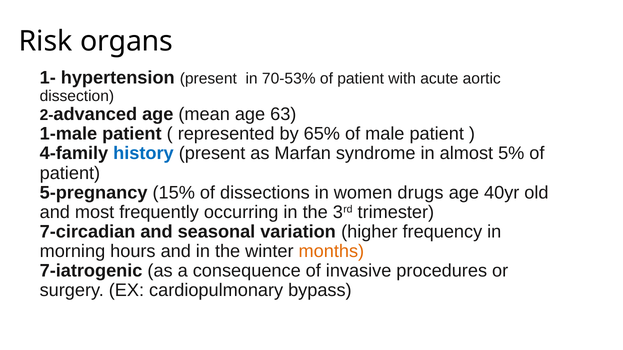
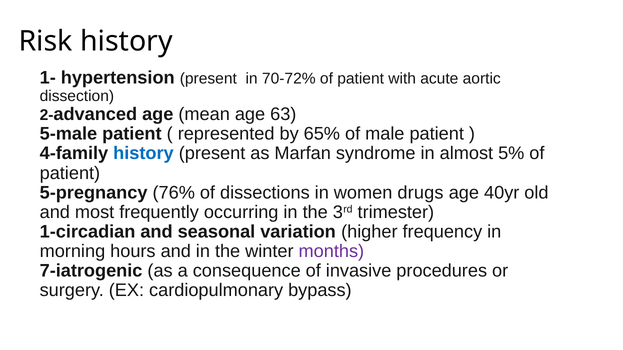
Risk organs: organs -> history (126, 41)
70-53%: 70-53% -> 70-72% (289, 79)
1-male: 1-male -> 5-male (68, 134)
15%: 15% -> 76% (174, 193)
7-circadian: 7-circadian -> 1-circadian (88, 232)
months colour: orange -> purple (331, 252)
